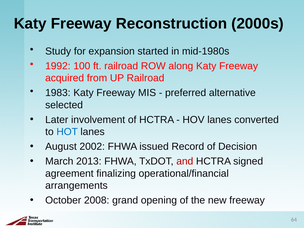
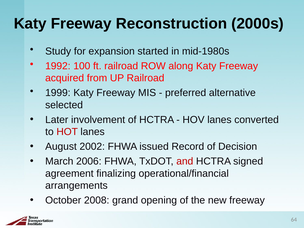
1983: 1983 -> 1999 (58, 93)
HOT colour: blue -> red (67, 132)
2013: 2013 -> 2006 (89, 161)
